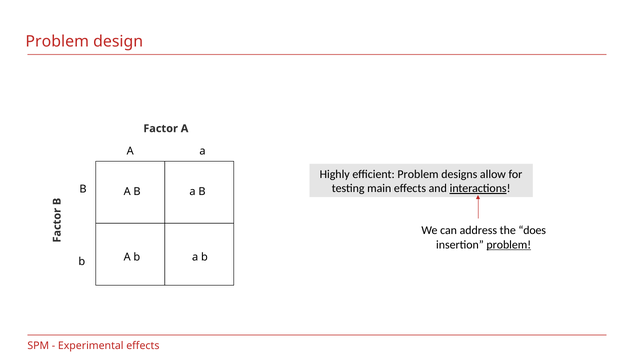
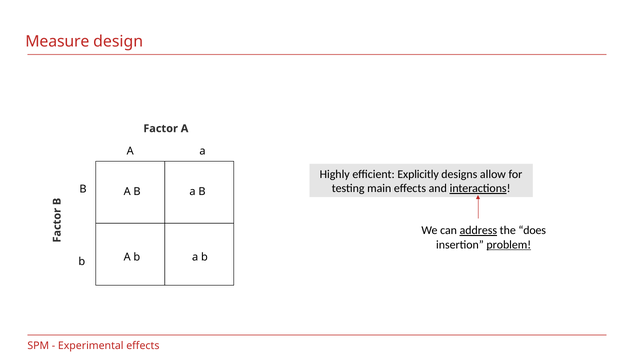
Problem: Problem -> Measure (57, 42)
efficient Problem: Problem -> Explicitly (418, 174)
address underline: none -> present (478, 231)
